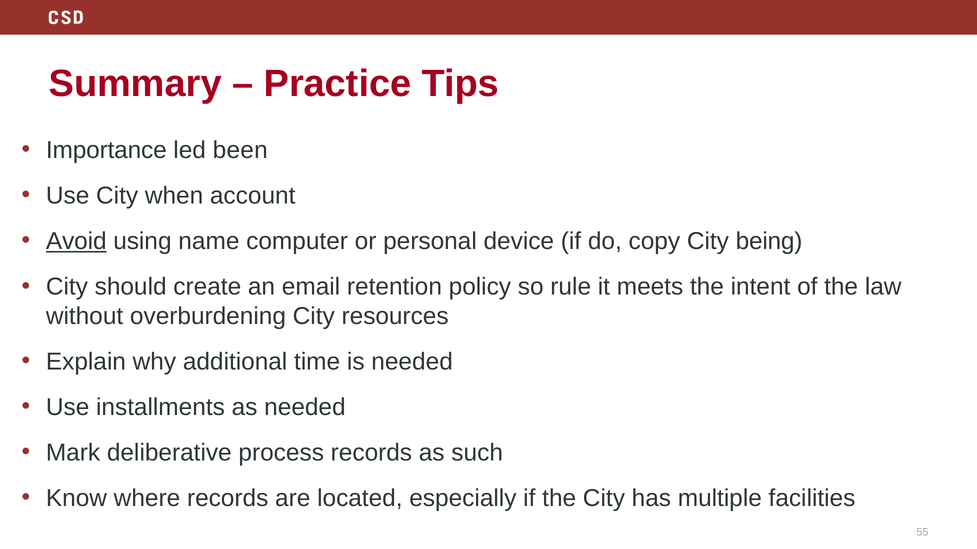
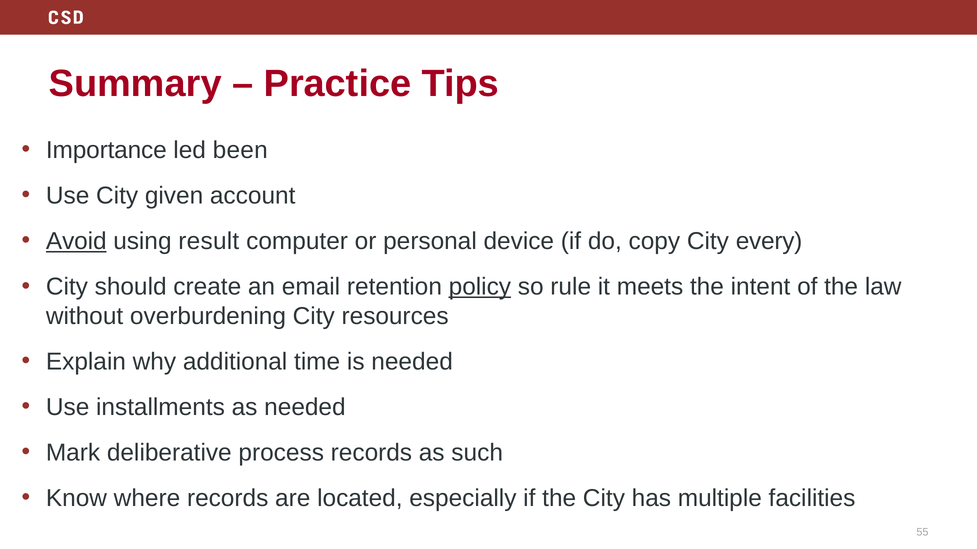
when: when -> given (174, 196)
name: name -> result (209, 241)
being: being -> every (769, 241)
policy underline: none -> present (480, 287)
